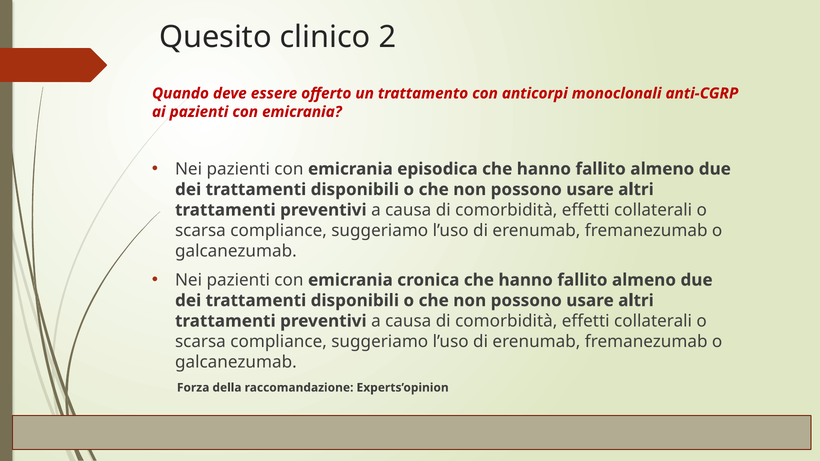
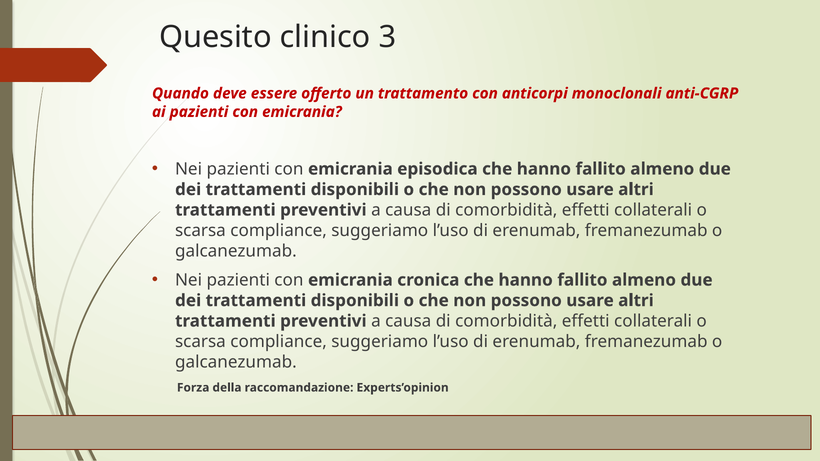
2: 2 -> 3 (387, 37)
